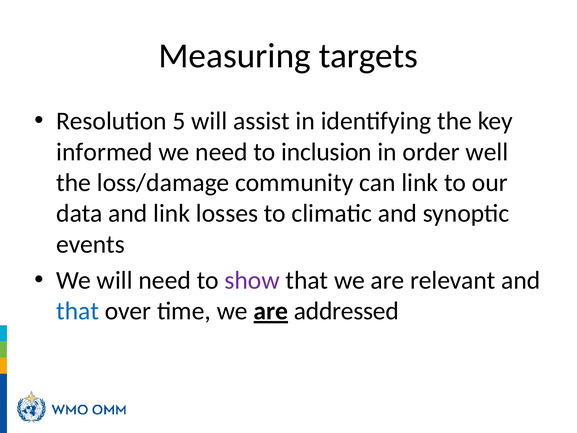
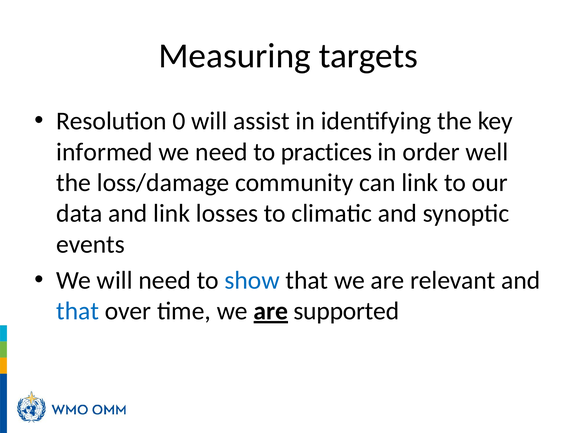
5: 5 -> 0 (179, 121)
inclusion: inclusion -> practices (327, 152)
show colour: purple -> blue (252, 280)
addressed: addressed -> supported (346, 311)
